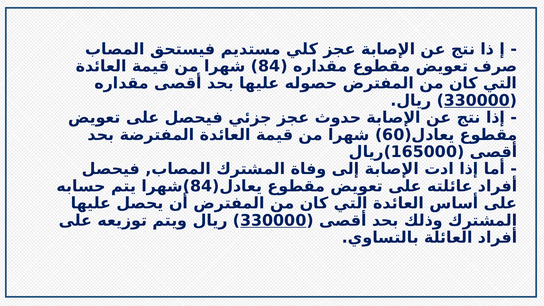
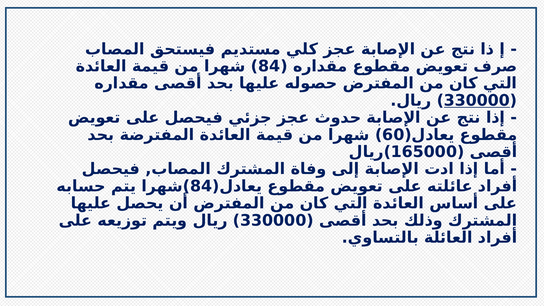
330000 underline: present -> none (273, 220)
